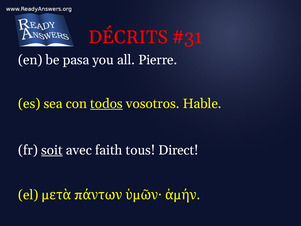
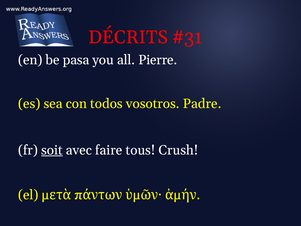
todos underline: present -> none (107, 104)
Hable: Hable -> Padre (202, 104)
faith: faith -> faire (109, 150)
Direct: Direct -> Crush (178, 150)
